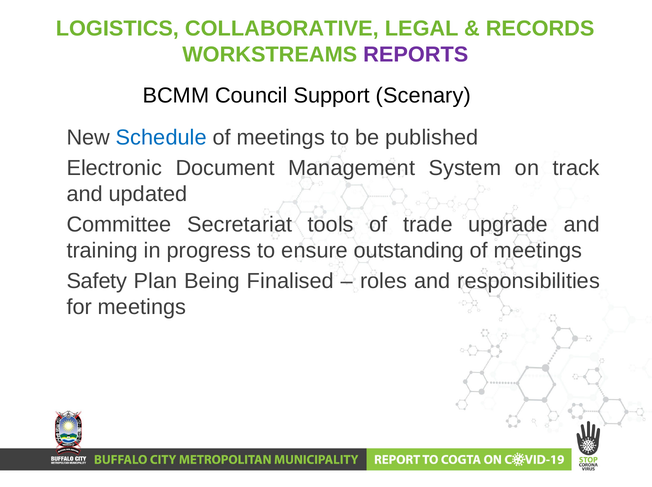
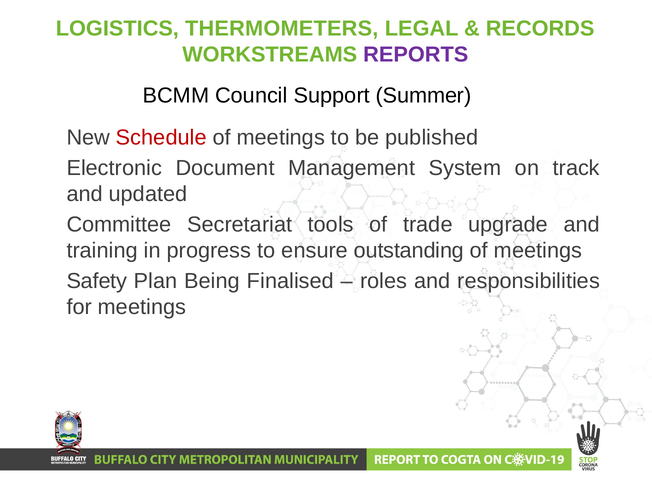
COLLABORATIVE: COLLABORATIVE -> THERMOMETERS (282, 28)
Scenary: Scenary -> Summer (424, 96)
Schedule colour: blue -> red (161, 138)
